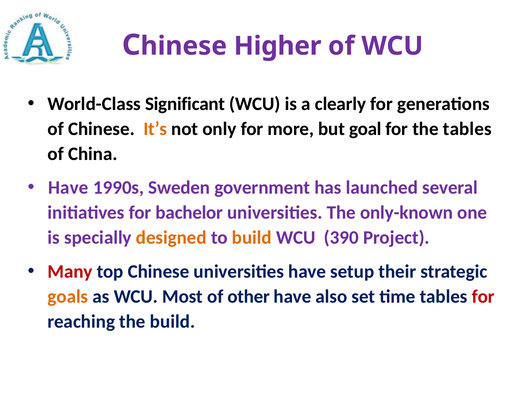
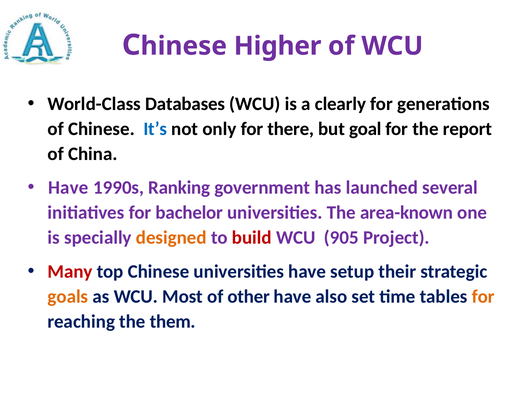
Significant: Significant -> Databases (185, 104)
It’s colour: orange -> blue (155, 129)
more: more -> there (291, 129)
the tables: tables -> report (467, 129)
Sweden: Sweden -> Ranking (179, 187)
only-known: only-known -> area-known (407, 213)
build colour: orange -> red (252, 238)
390: 390 -> 905 (341, 238)
for colour: red -> orange (483, 296)
the build: build -> them (173, 321)
